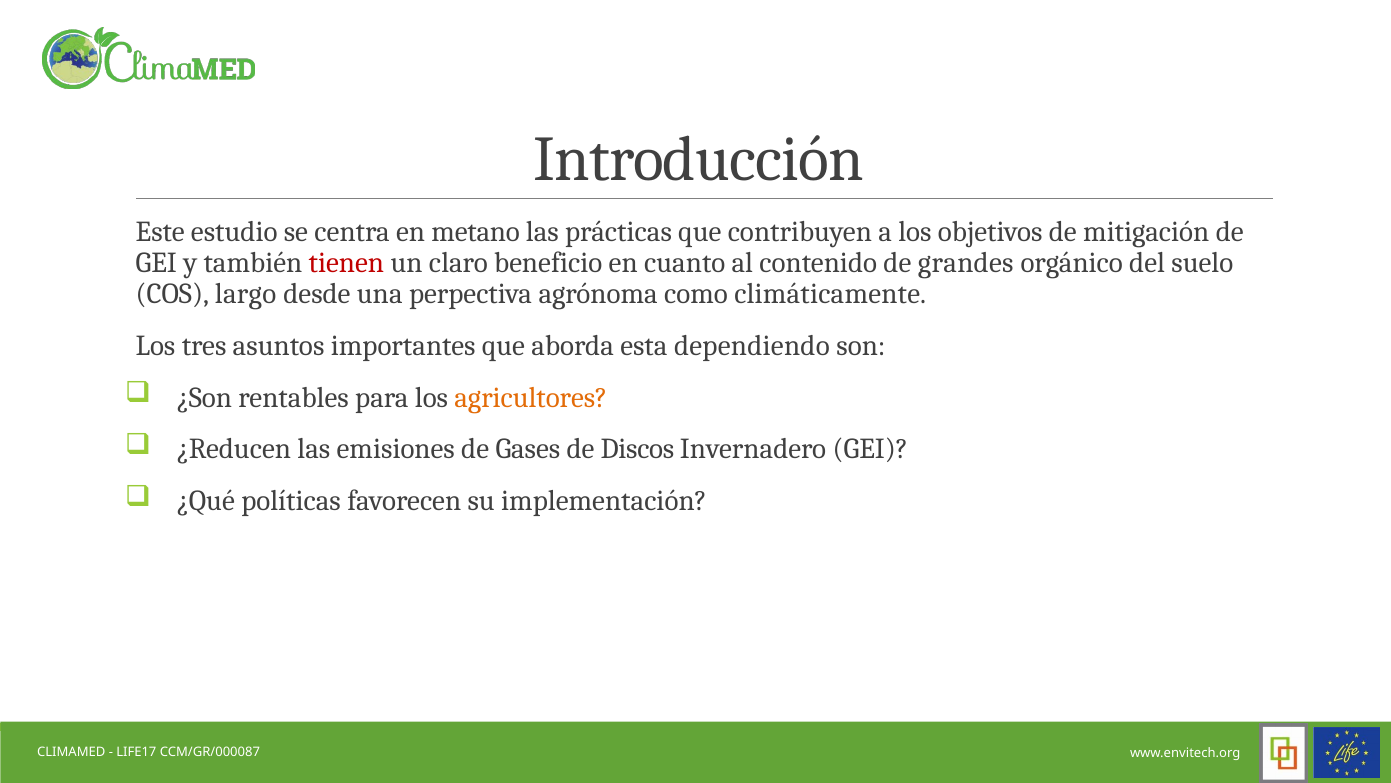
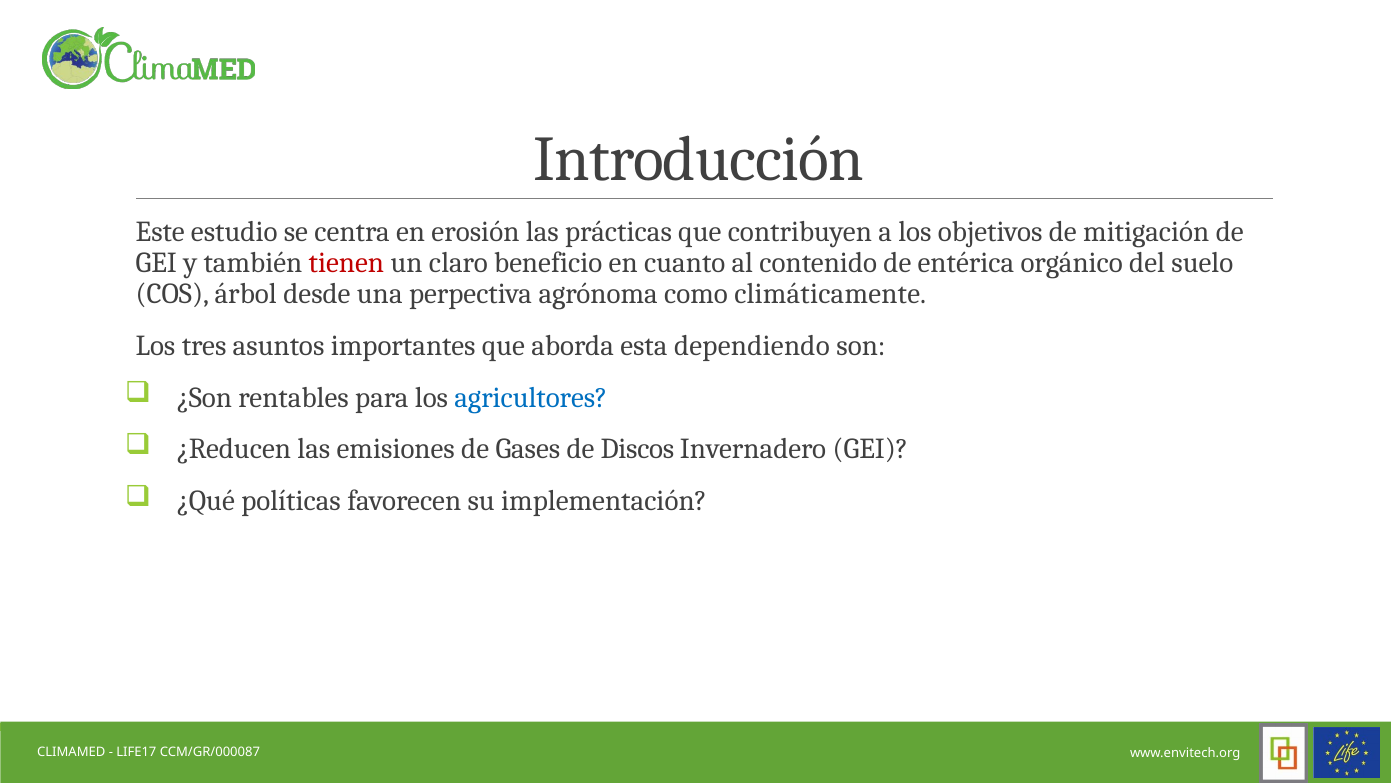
metano: metano -> erosión (475, 231)
grandes: grandes -> entérica (966, 263)
largo: largo -> árbol (246, 294)
agricultores colour: orange -> blue (531, 397)
